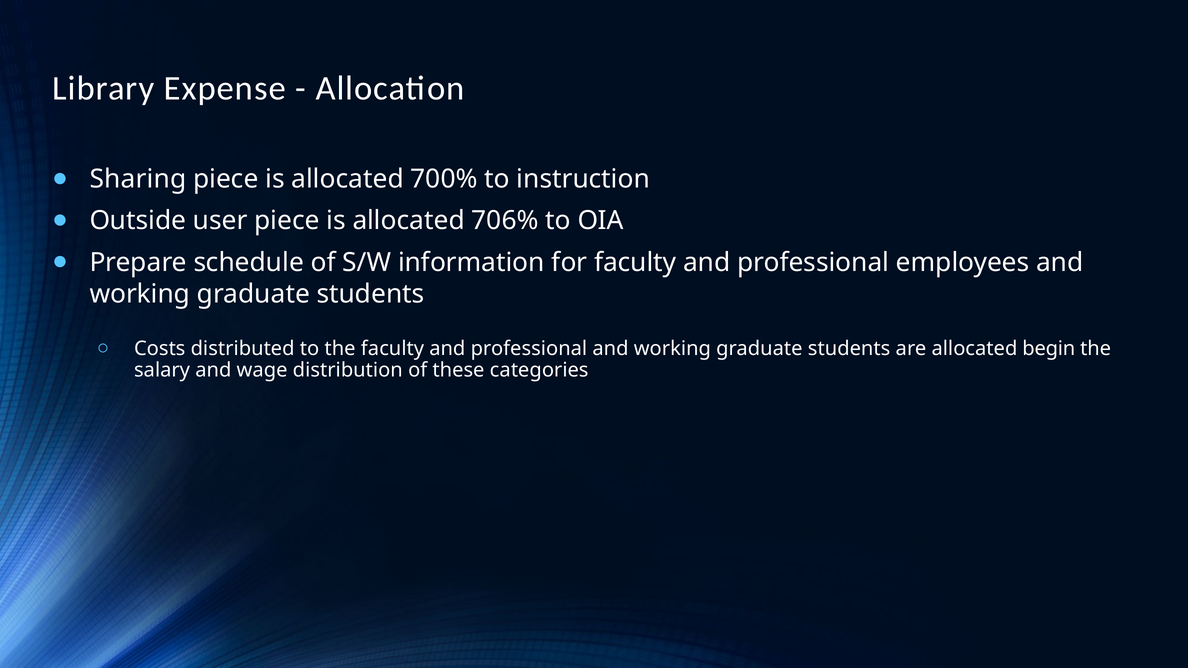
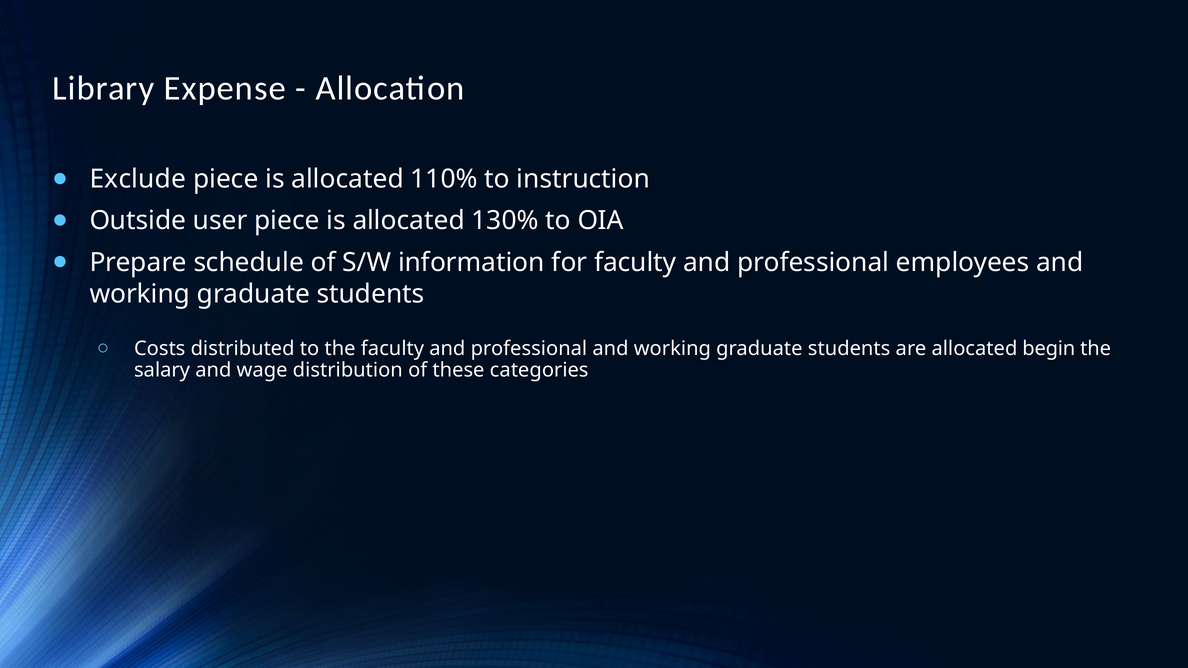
Sharing: Sharing -> Exclude (138, 179)
700%: 700% -> 110% (444, 179)
706%: 706% -> 130% (505, 221)
